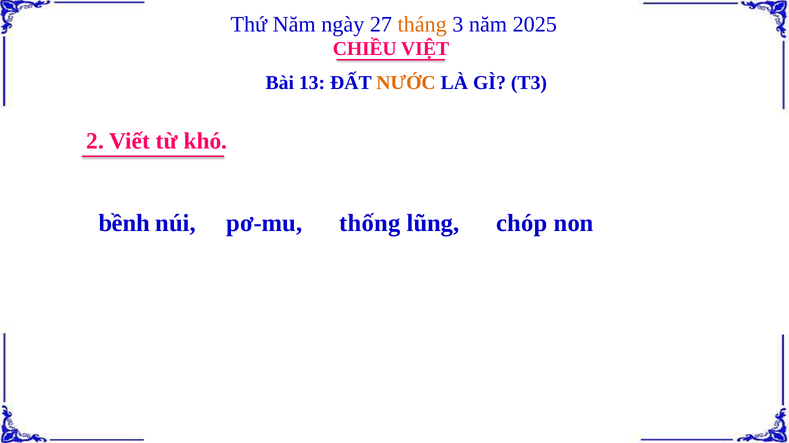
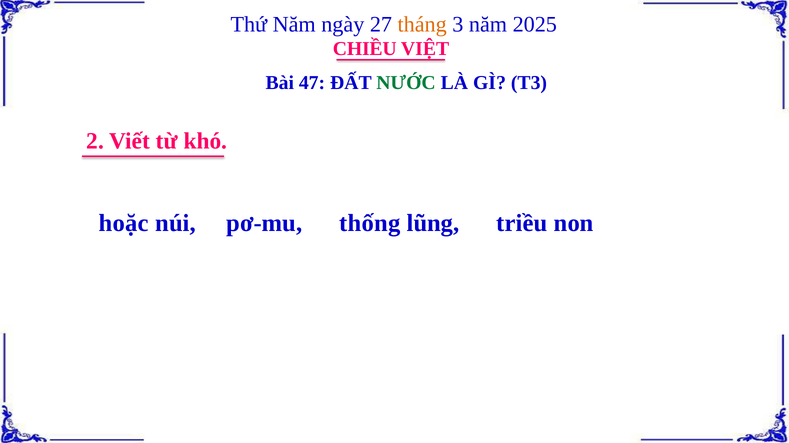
13: 13 -> 47 (312, 83)
NƯỚC colour: orange -> green (406, 83)
bềnh: bềnh -> hoặc (124, 223)
chóp: chóp -> triều (522, 223)
